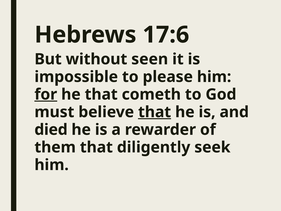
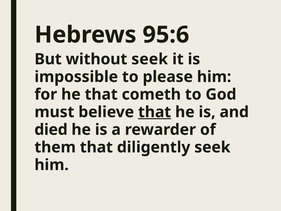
17:6: 17:6 -> 95:6 (166, 35)
without seen: seen -> seek (150, 59)
for underline: present -> none (46, 94)
